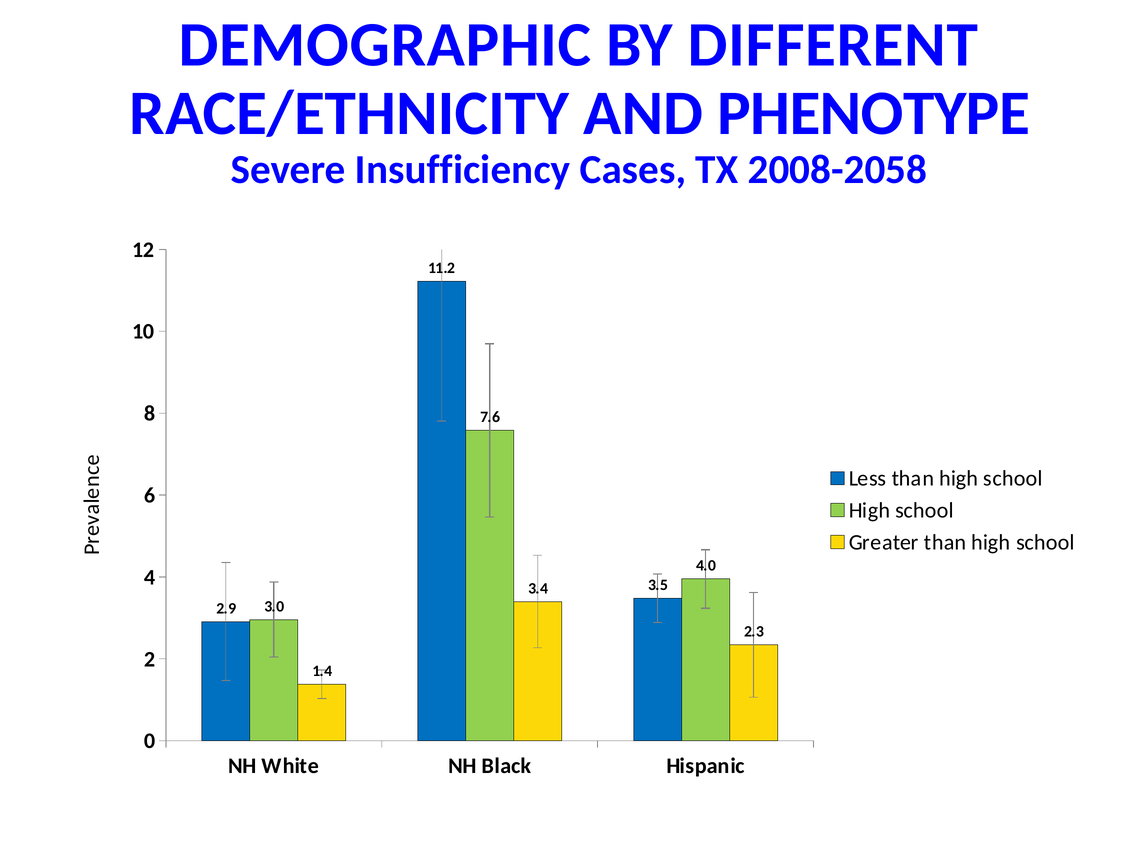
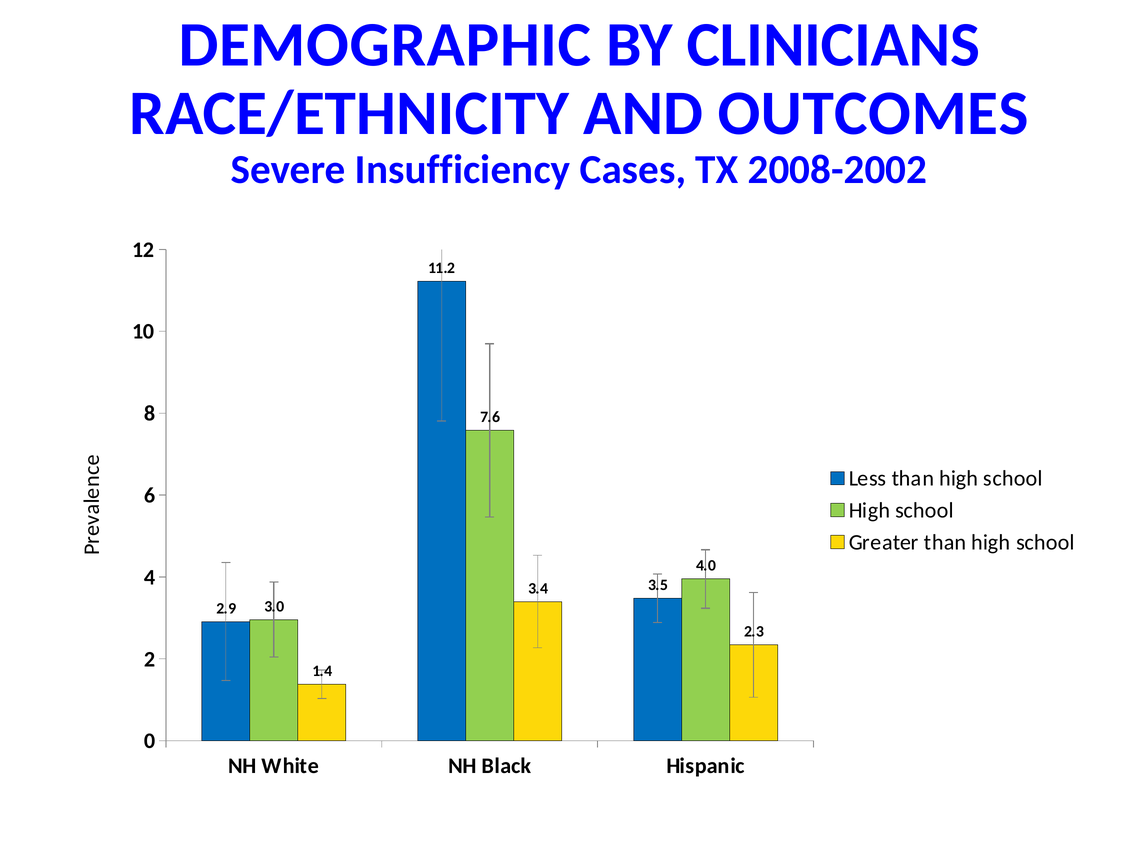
DIFFERENT: DIFFERENT -> CLINICIANS (833, 45)
PHENOTYPE: PHENOTYPE -> OUTCOMES (873, 113)
2008-2058: 2008-2058 -> 2008-2002 (837, 170)
